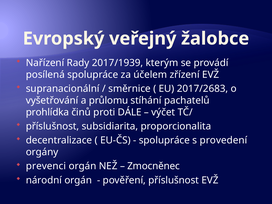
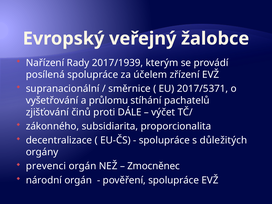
2017/2683: 2017/2683 -> 2017/5371 (202, 89)
prohlídka: prohlídka -> zjišťování (47, 112)
příslušnost: příslušnost -> zákonného (52, 126)
provedení: provedení -> důležitých (223, 140)
pověření příslušnost: příslušnost -> spolupráce (174, 180)
